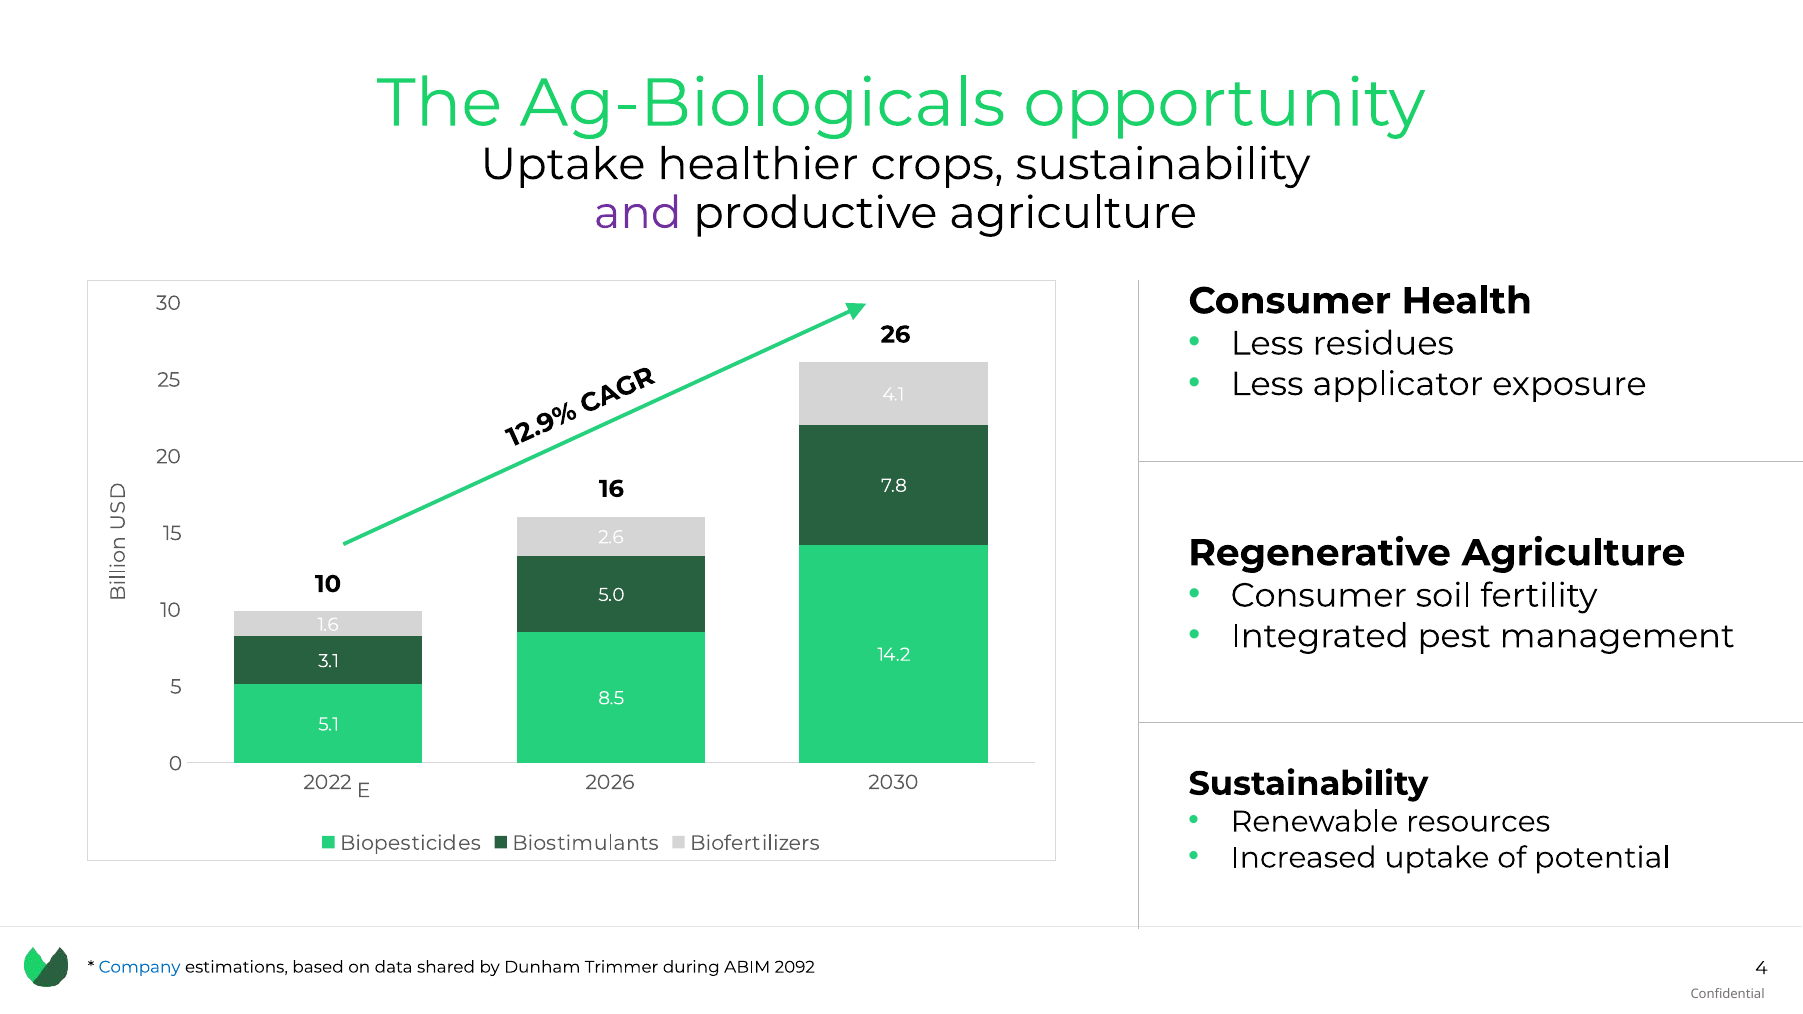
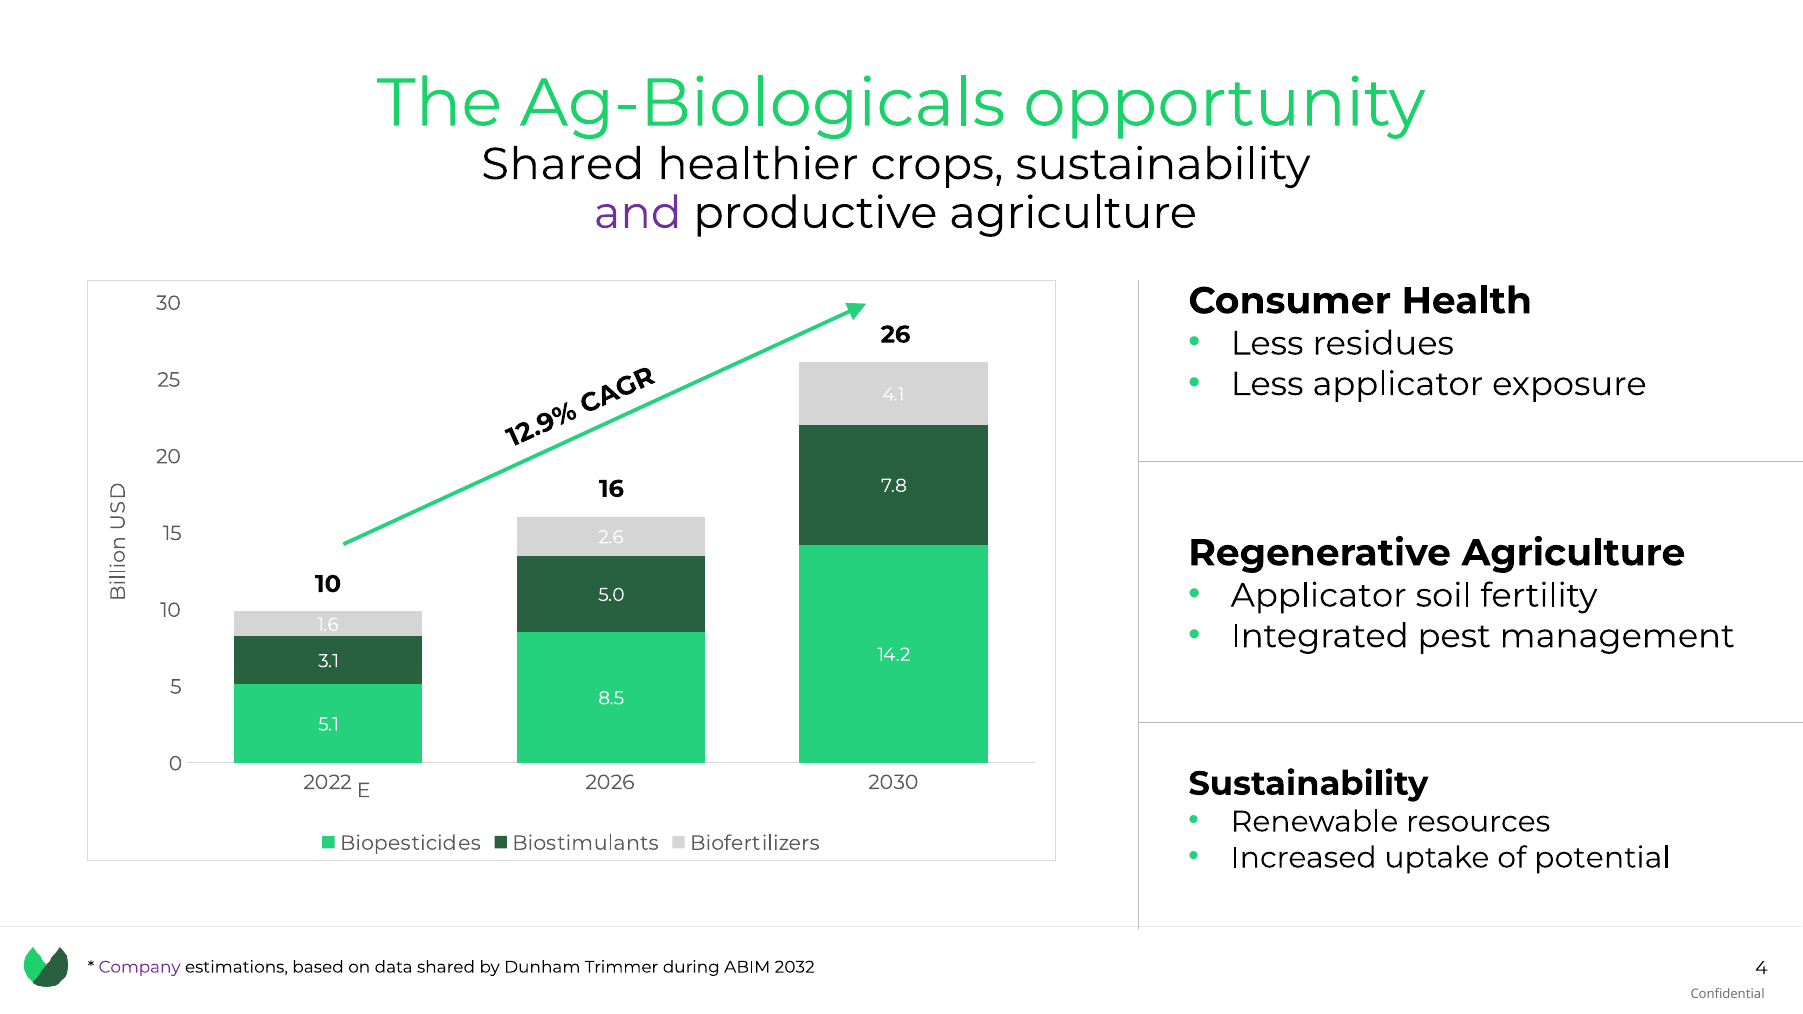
Uptake: Uptake -> Shared (563, 164)
Consumer: Consumer -> Applicator (1319, 596)
Company colour: blue -> purple (139, 967)
2092: 2092 -> 2032 (795, 967)
